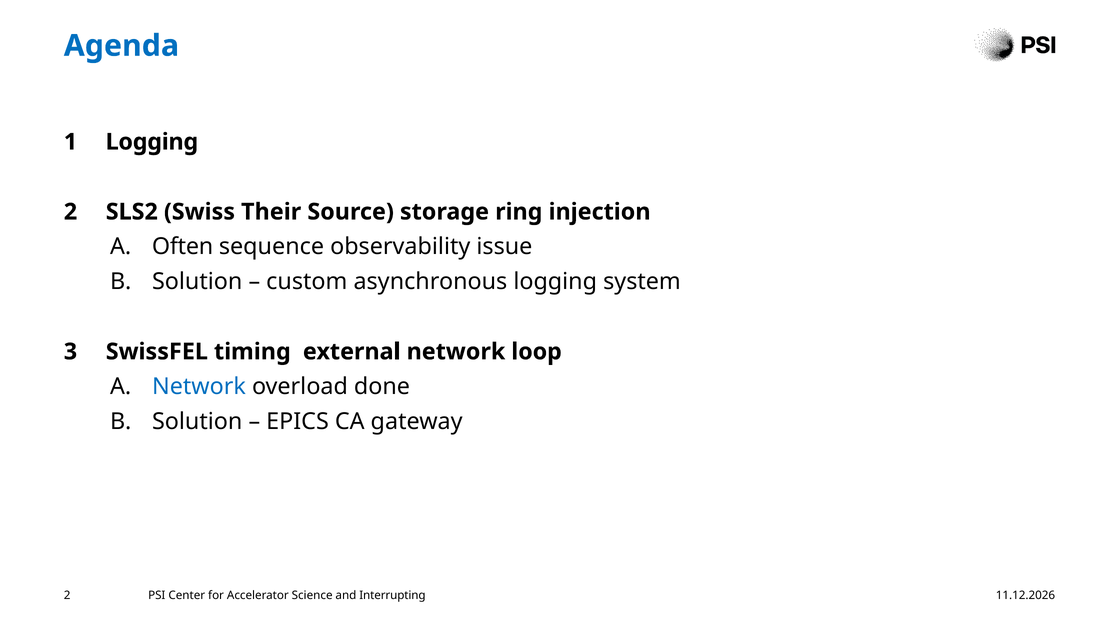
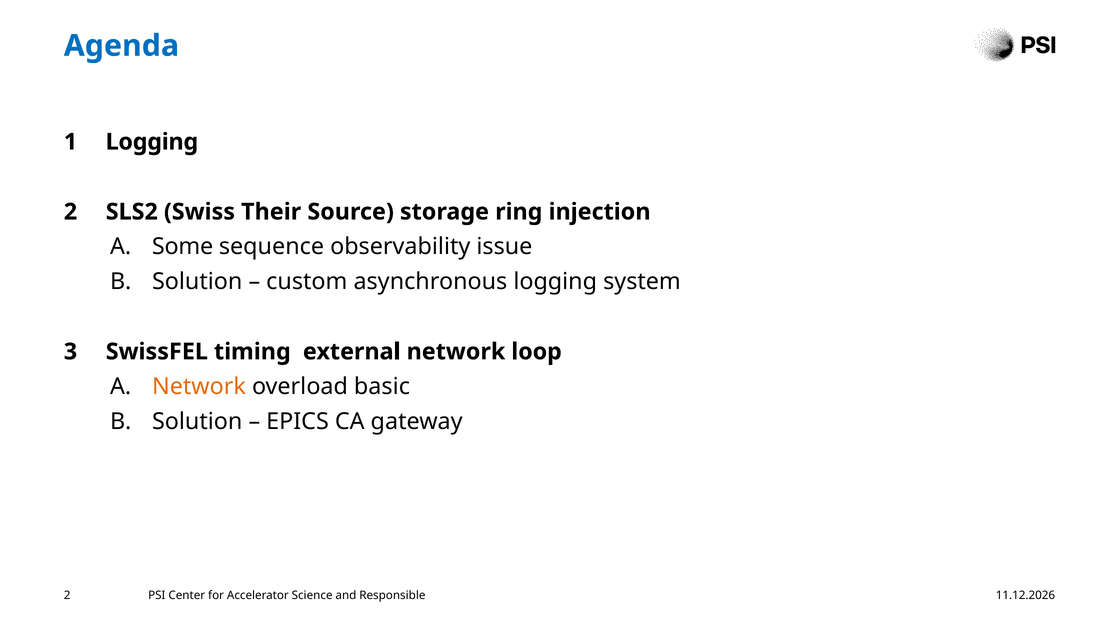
Often: Often -> Some (183, 247)
Network colour: blue -> orange (199, 387)
done: done -> basic (382, 387)
Interrupting: Interrupting -> Responsible (392, 596)
